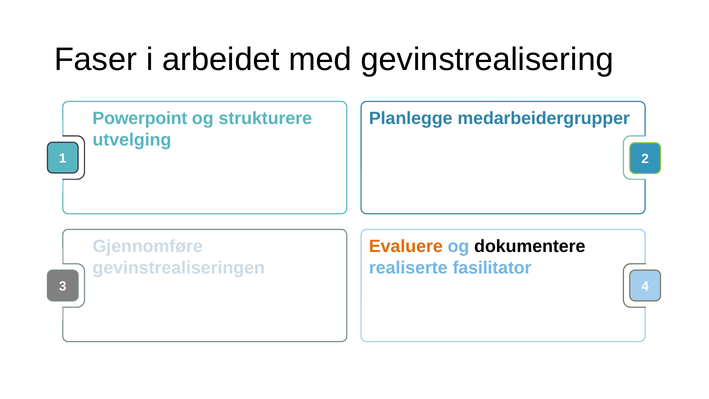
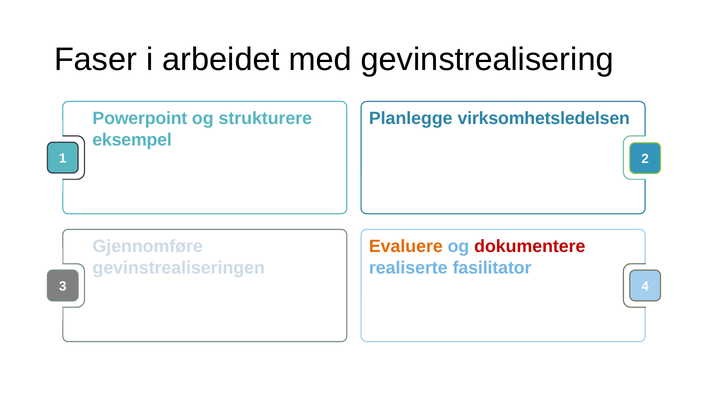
medarbeidergrupper: medarbeidergrupper -> virksomhetsledelsen (544, 119)
utvelging: utvelging -> eksempel (132, 140)
dokumentere colour: black -> red (530, 246)
